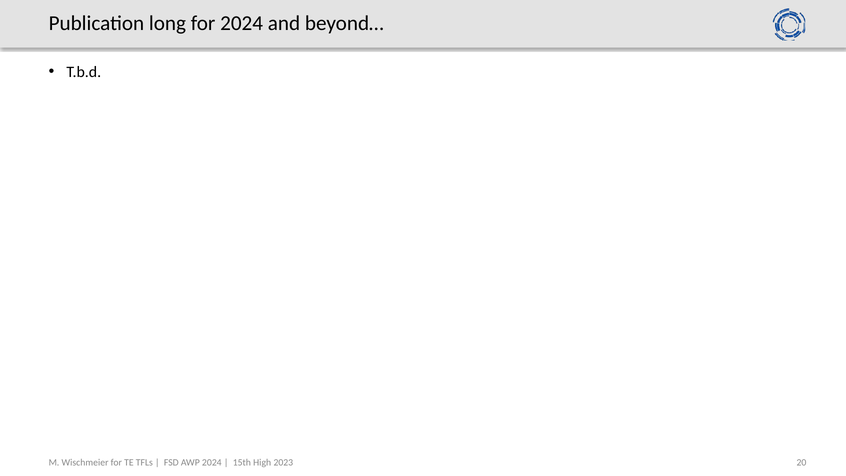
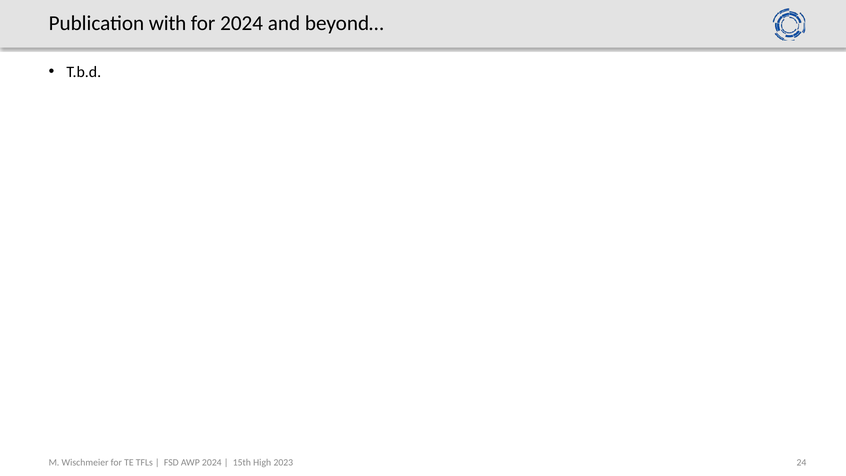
long: long -> with (168, 23)
20: 20 -> 24 (801, 462)
